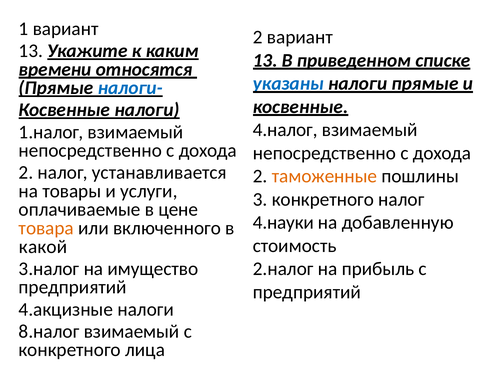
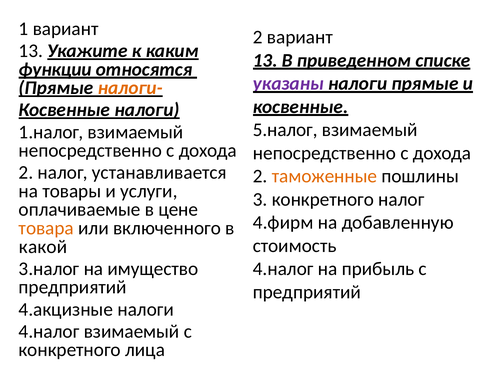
времени: времени -> функции (55, 69)
указаны colour: blue -> purple (288, 84)
налоги- colour: blue -> orange (130, 88)
4.налог: 4.налог -> 5.налог (285, 130)
4.науки: 4.науки -> 4.фирм (283, 223)
2.налог: 2.налог -> 4.налог (283, 269)
8.налог: 8.налог -> 4.налог (49, 331)
